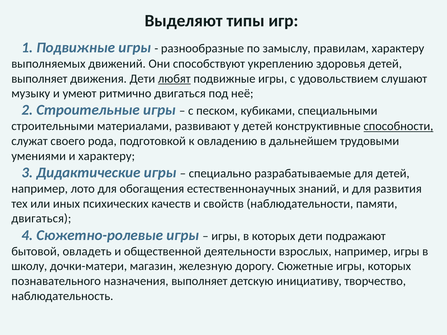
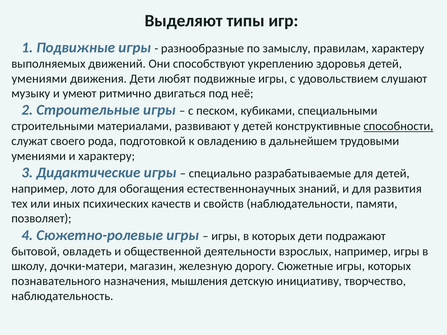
выполняет: выполняет -> умениями (39, 79)
любят underline: present -> none (174, 79)
двигаться: двигаться -> позволяет (41, 219)
назначения выполняет: выполняет -> мышления (199, 281)
